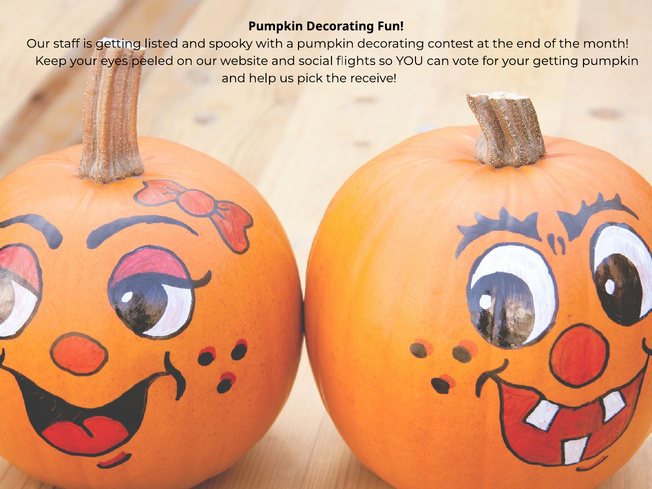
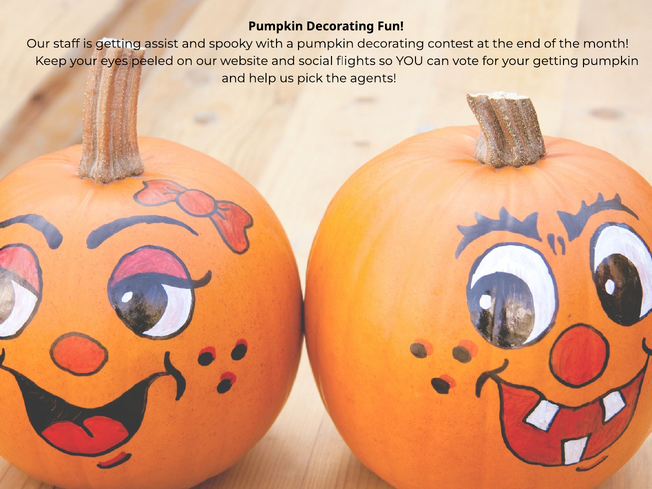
listed: listed -> assist (161, 44)
receive: receive -> agents (373, 78)
